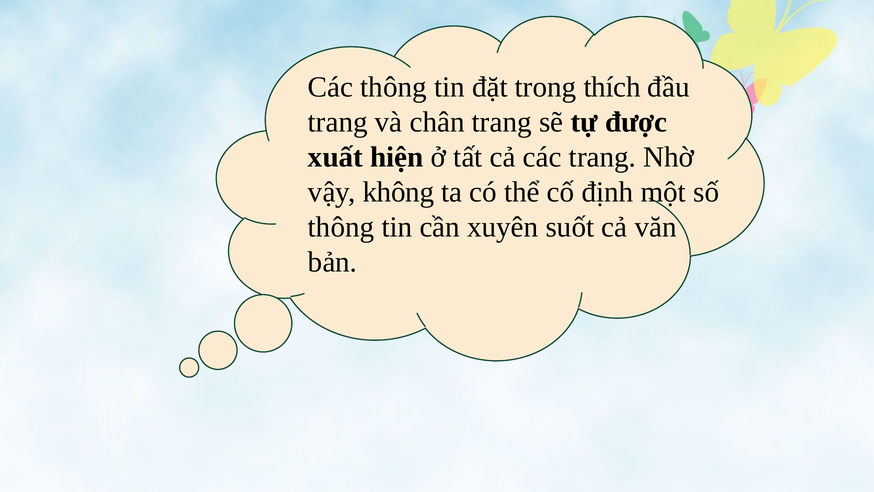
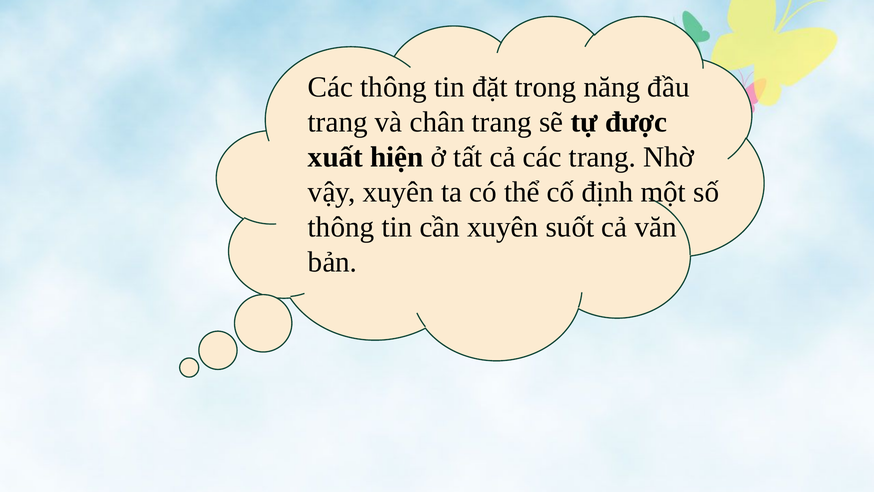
thích: thích -> năng (612, 87)
vậy không: không -> xuyên (398, 192)
